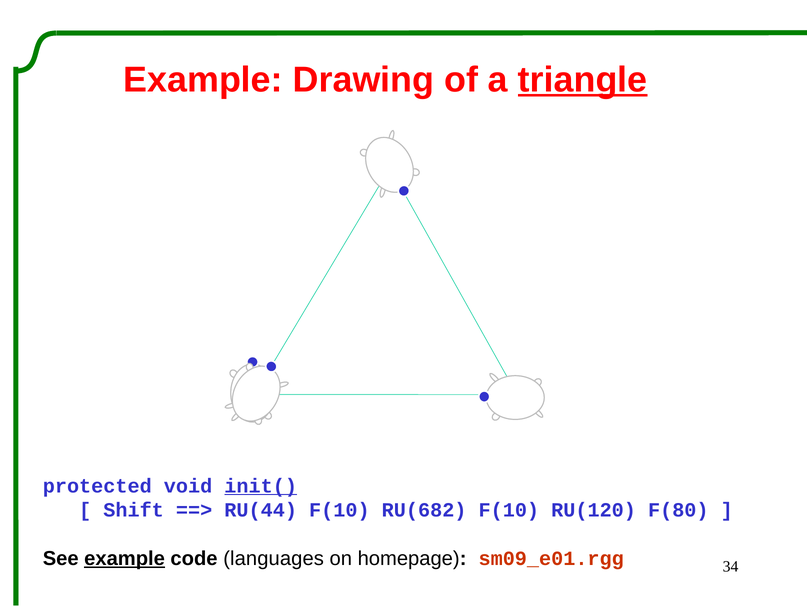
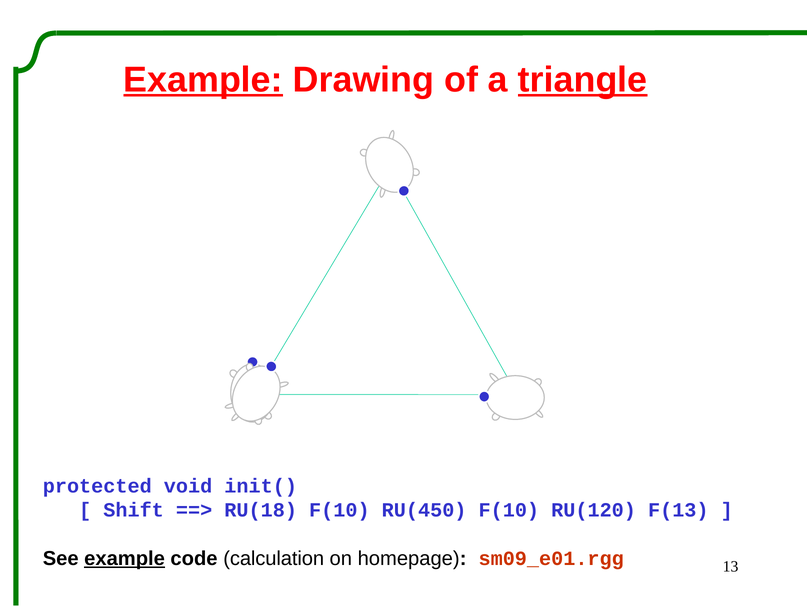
Example underline: none -> present (203, 80)
init( underline: present -> none (261, 485)
RU(44: RU(44 -> RU(18 (261, 509)
RU(682: RU(682 -> RU(450 (424, 509)
F(80: F(80 -> F(13 (678, 509)
languages: languages -> calculation (274, 558)
34: 34 -> 13 (731, 566)
